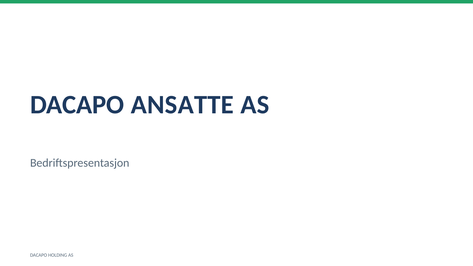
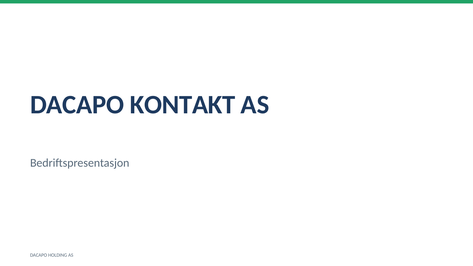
ANSATTE: ANSATTE -> KONTAKT (183, 105)
